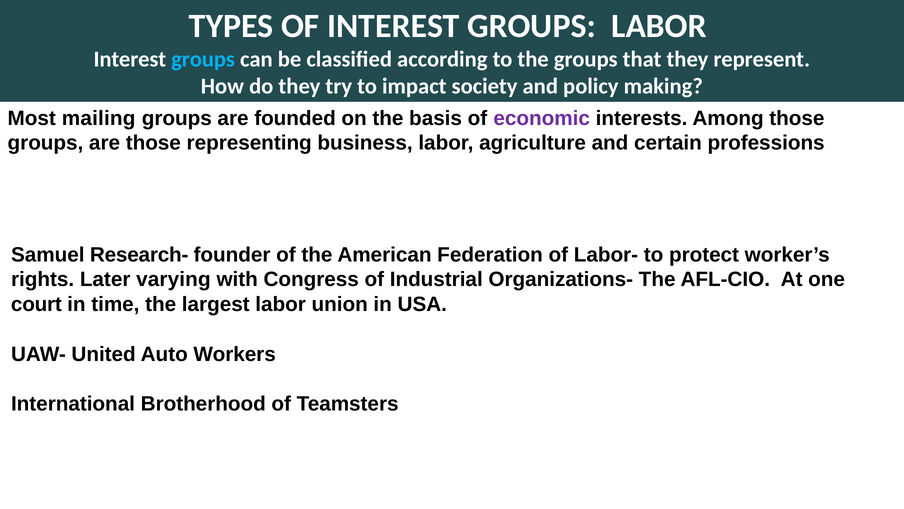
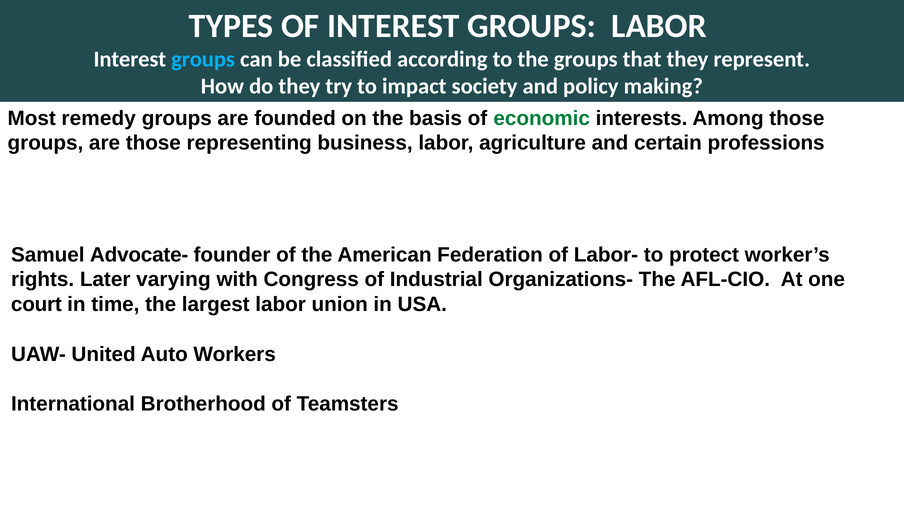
mailing: mailing -> remedy (99, 118)
economic colour: purple -> green (542, 118)
Research-: Research- -> Advocate- (139, 255)
